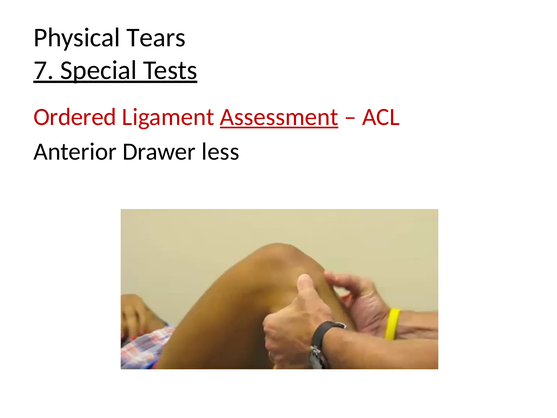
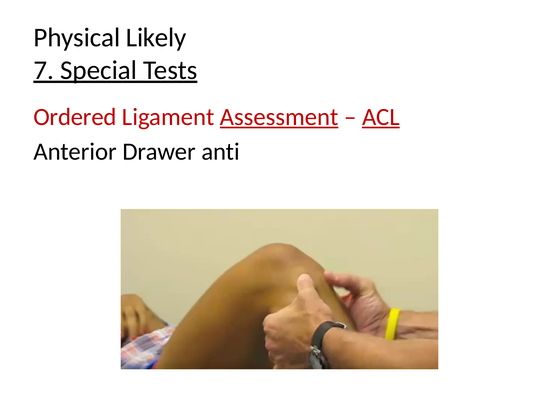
Tears: Tears -> Likely (156, 38)
ACL underline: none -> present (381, 117)
less: less -> anti (221, 152)
